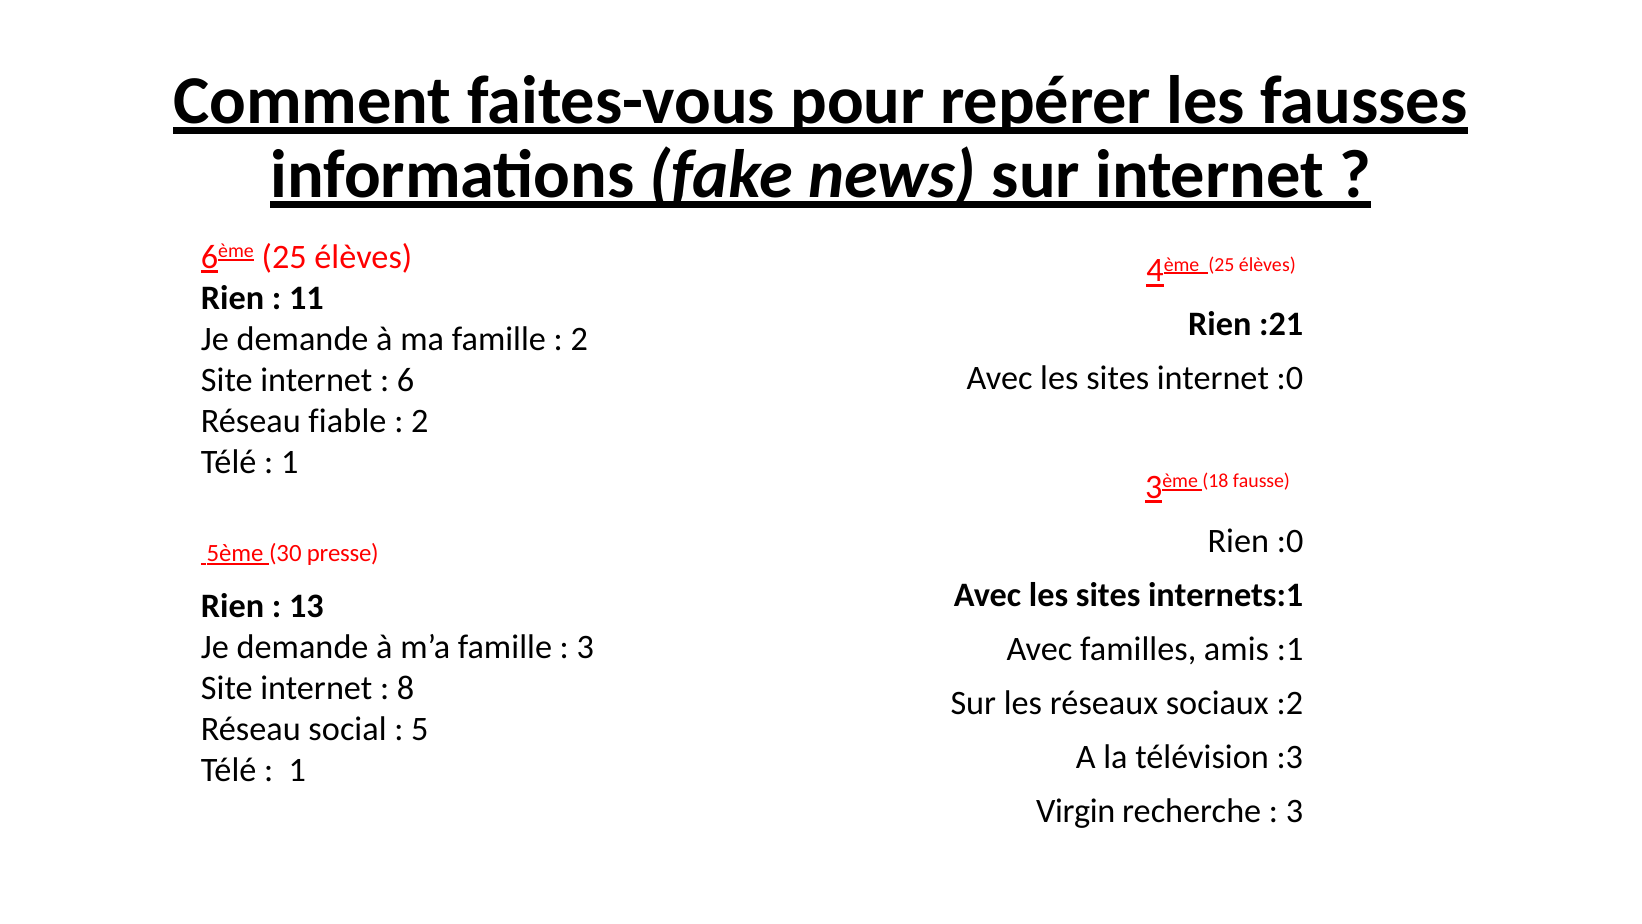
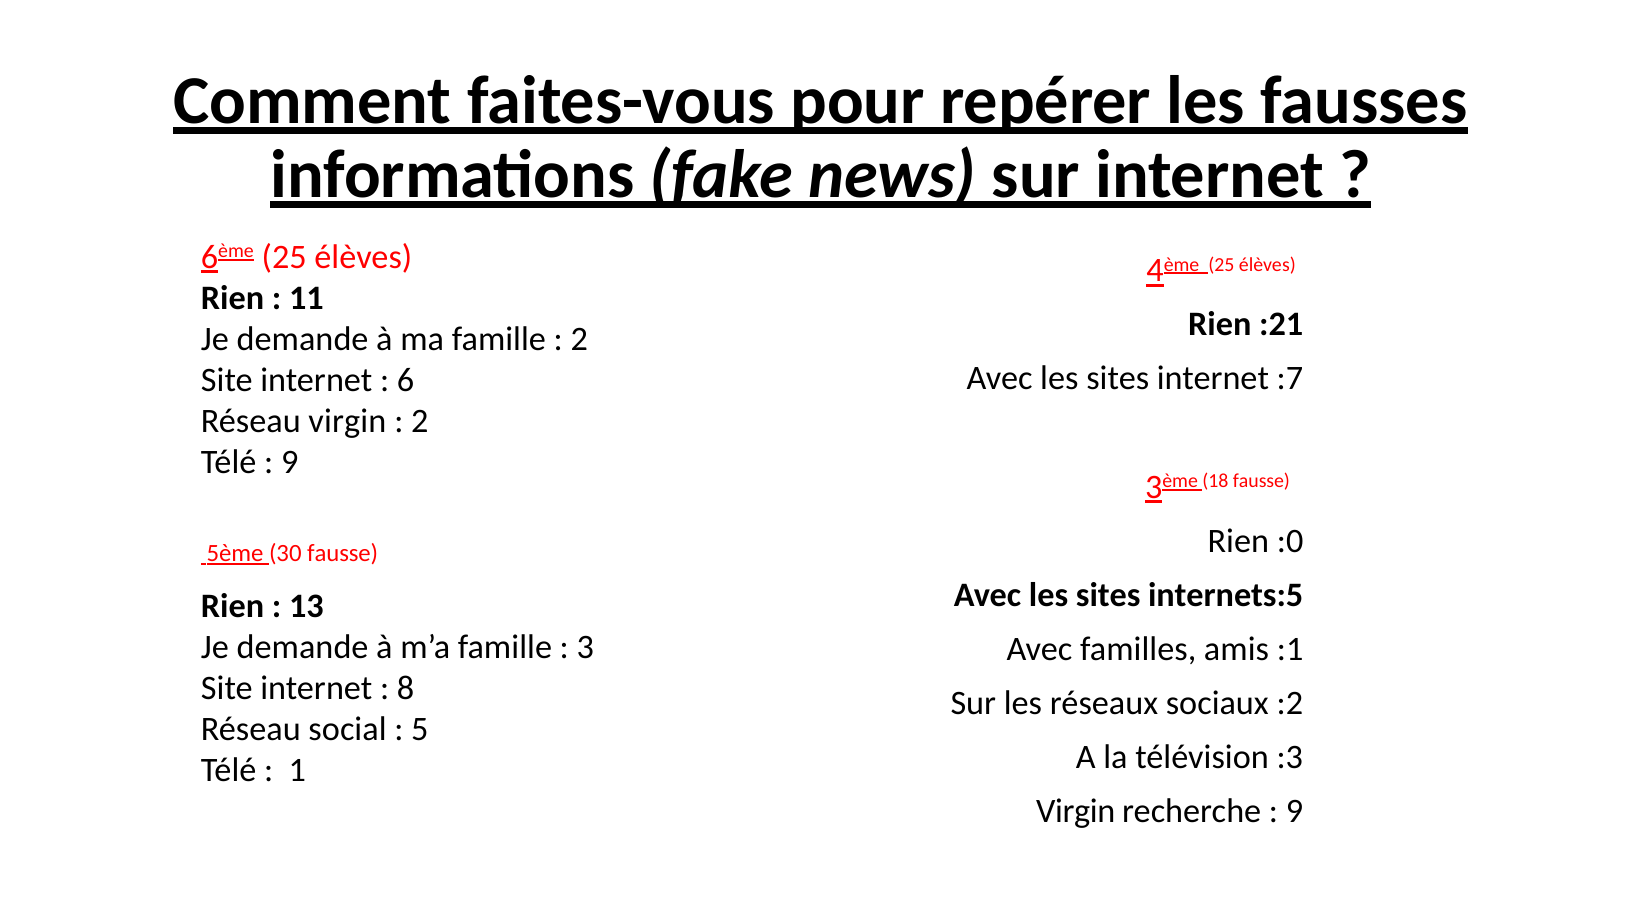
internet :0: :0 -> :7 (1290, 378)
Réseau fiable: fiable -> virgin (347, 421)
1: 1 -> 9 (290, 462)
30 presse: presse -> fausse (343, 553)
internets:1: internets:1 -> internets:5 (1226, 595)
3: 3 -> 9 (1295, 811)
